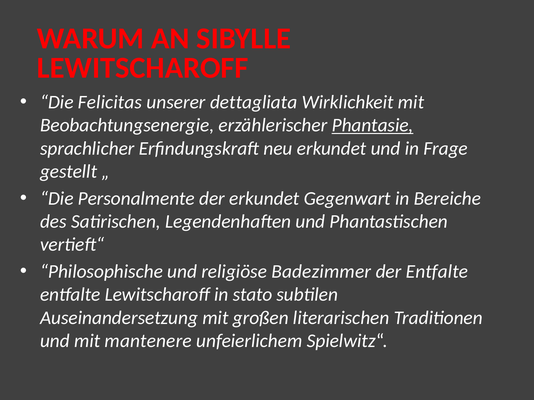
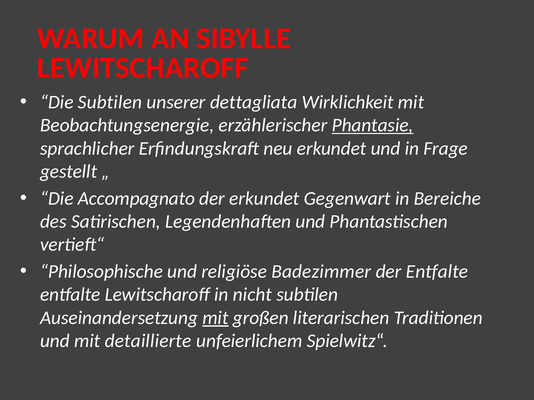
Die Felicitas: Felicitas -> Subtilen (110, 102)
Personalmente: Personalmente -> Accompagnato (136, 199)
stato: stato -> nicht (252, 295)
mit underline: none -> present (215, 318)
mantenere: mantenere -> detaillierte (148, 341)
